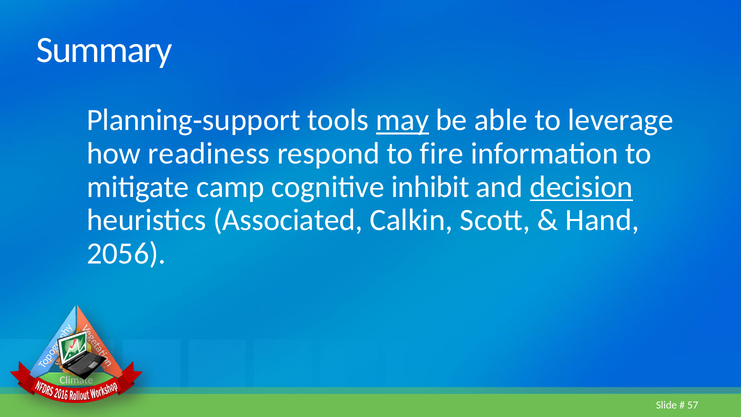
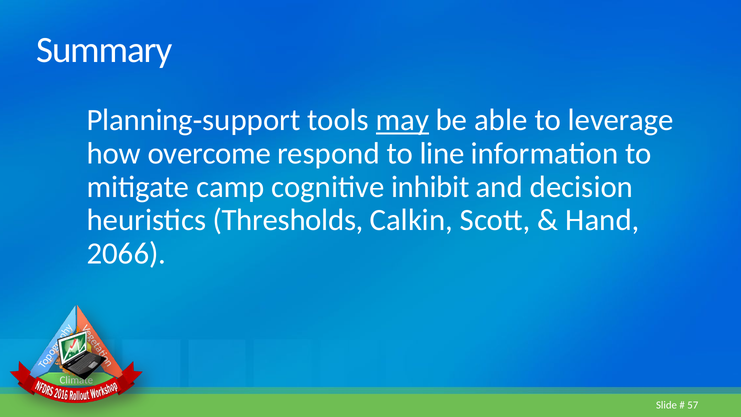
readiness: readiness -> overcome (209, 153)
fire: fire -> line (442, 153)
decision underline: present -> none (581, 187)
Associated: Associated -> Thresholds (288, 220)
2056: 2056 -> 2066 (126, 254)
